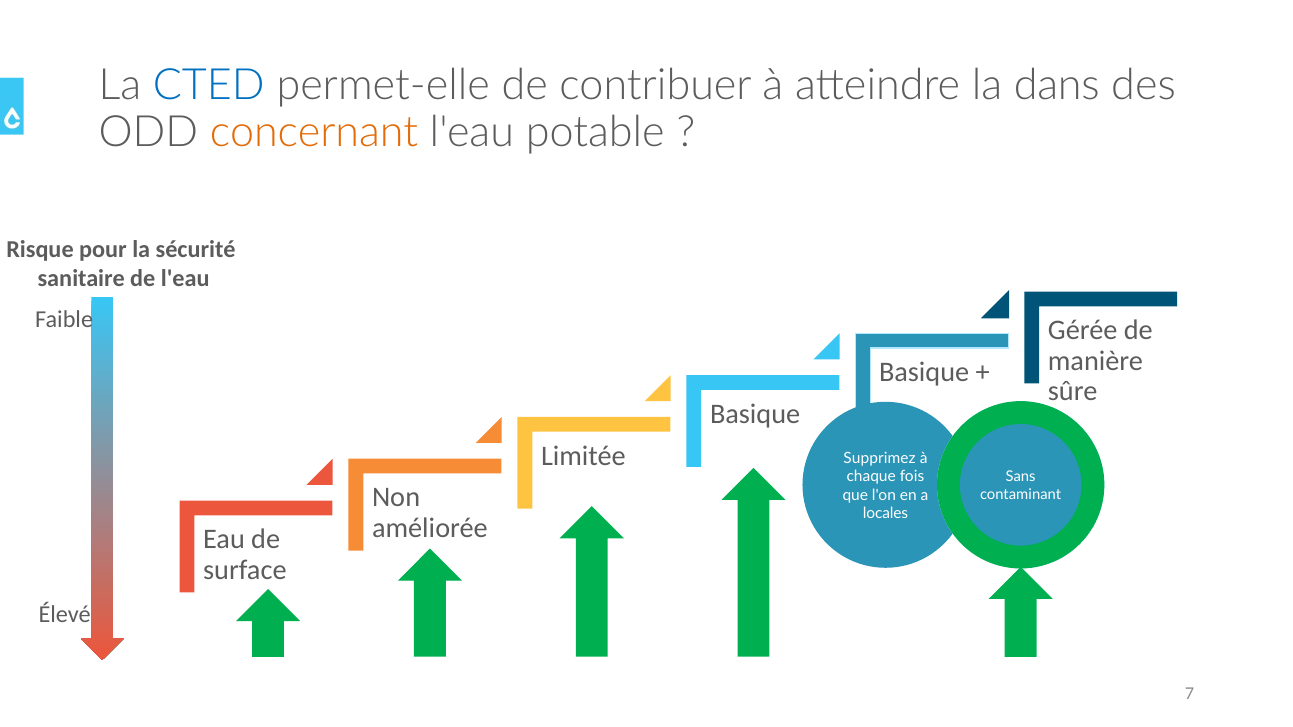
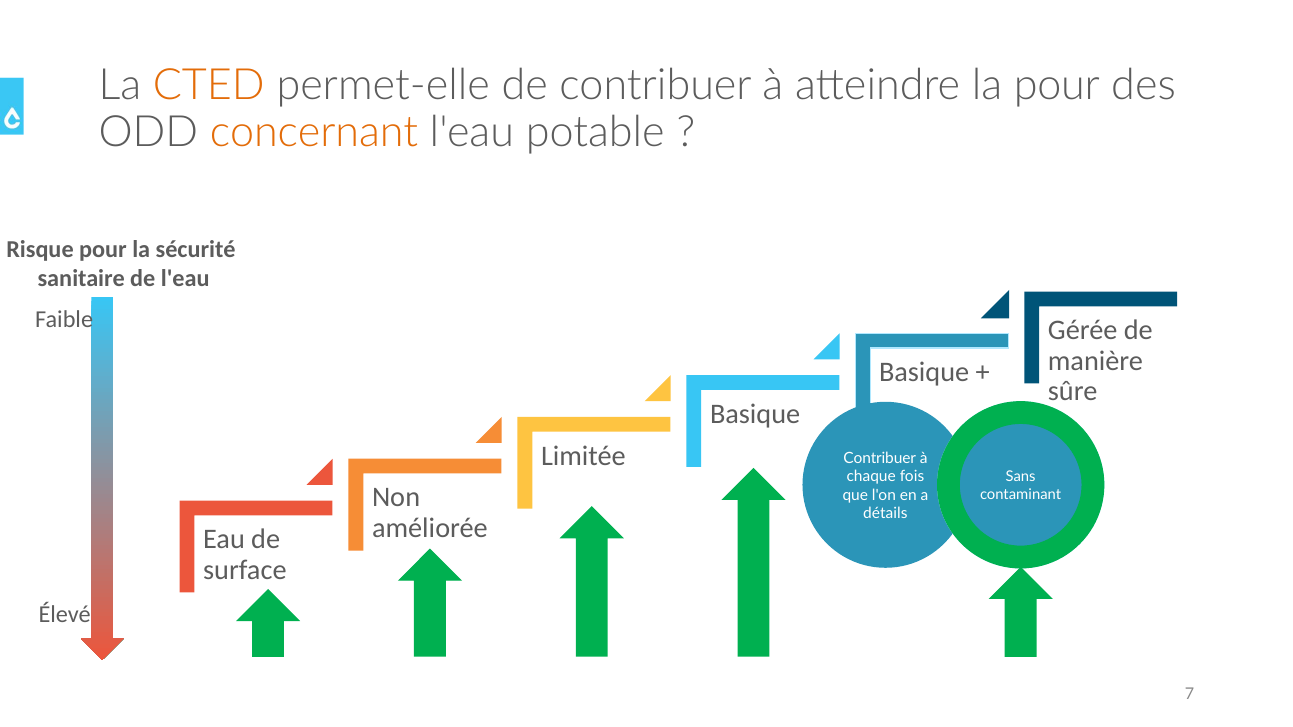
CTED colour: blue -> orange (209, 85)
la dans: dans -> pour (1057, 85)
Supprimez: Supprimez -> Contribuer (880, 458)
locales: locales -> détails (885, 514)
